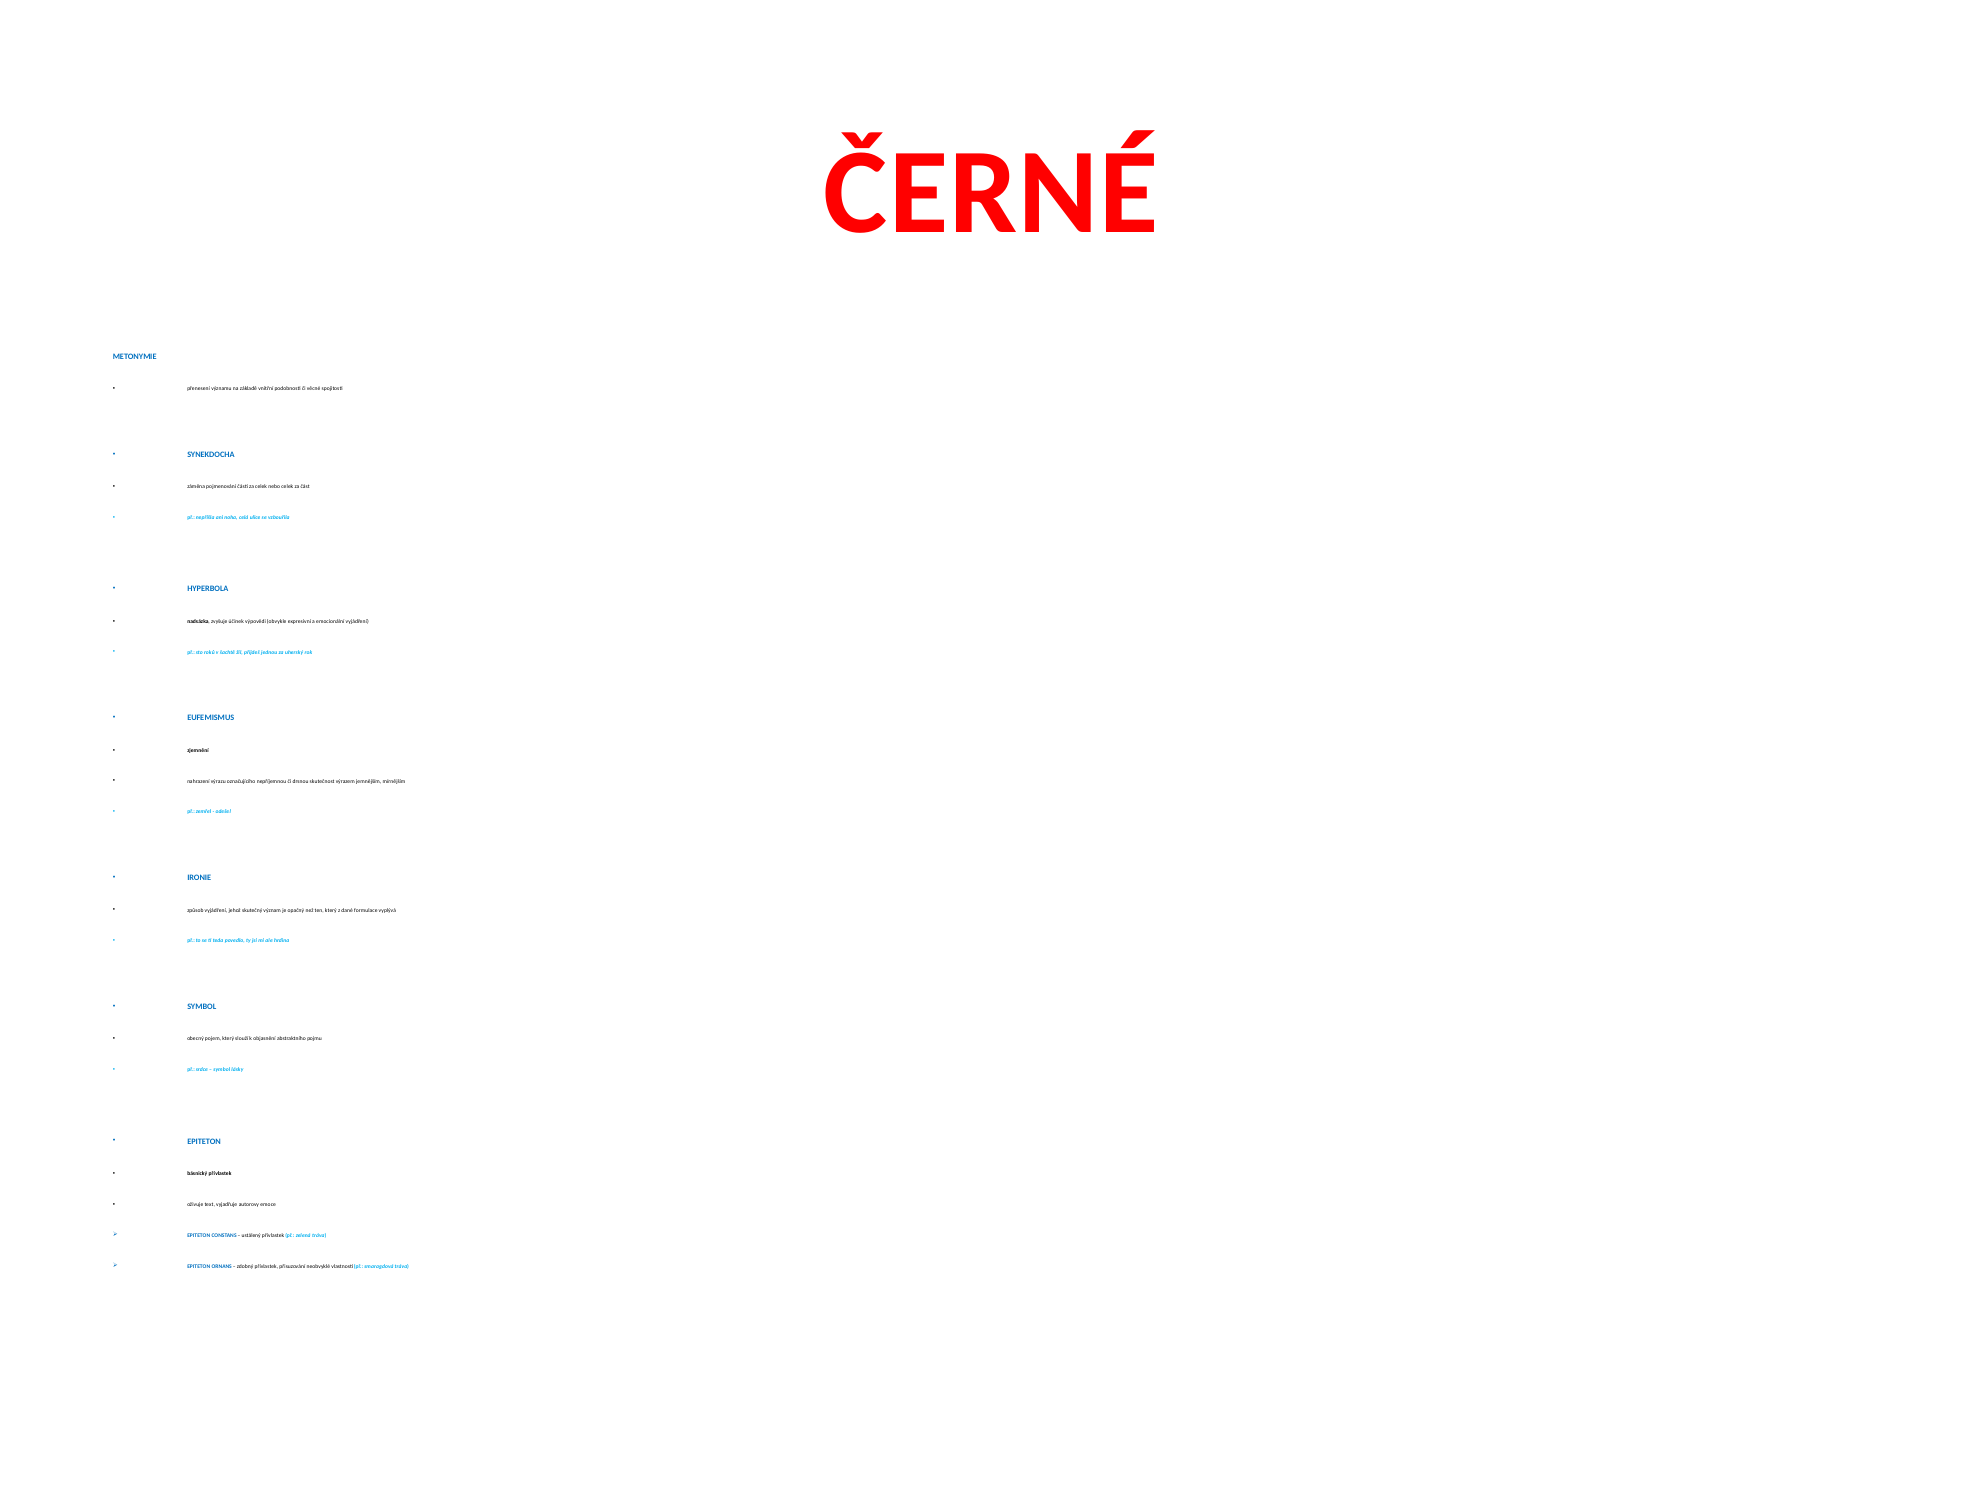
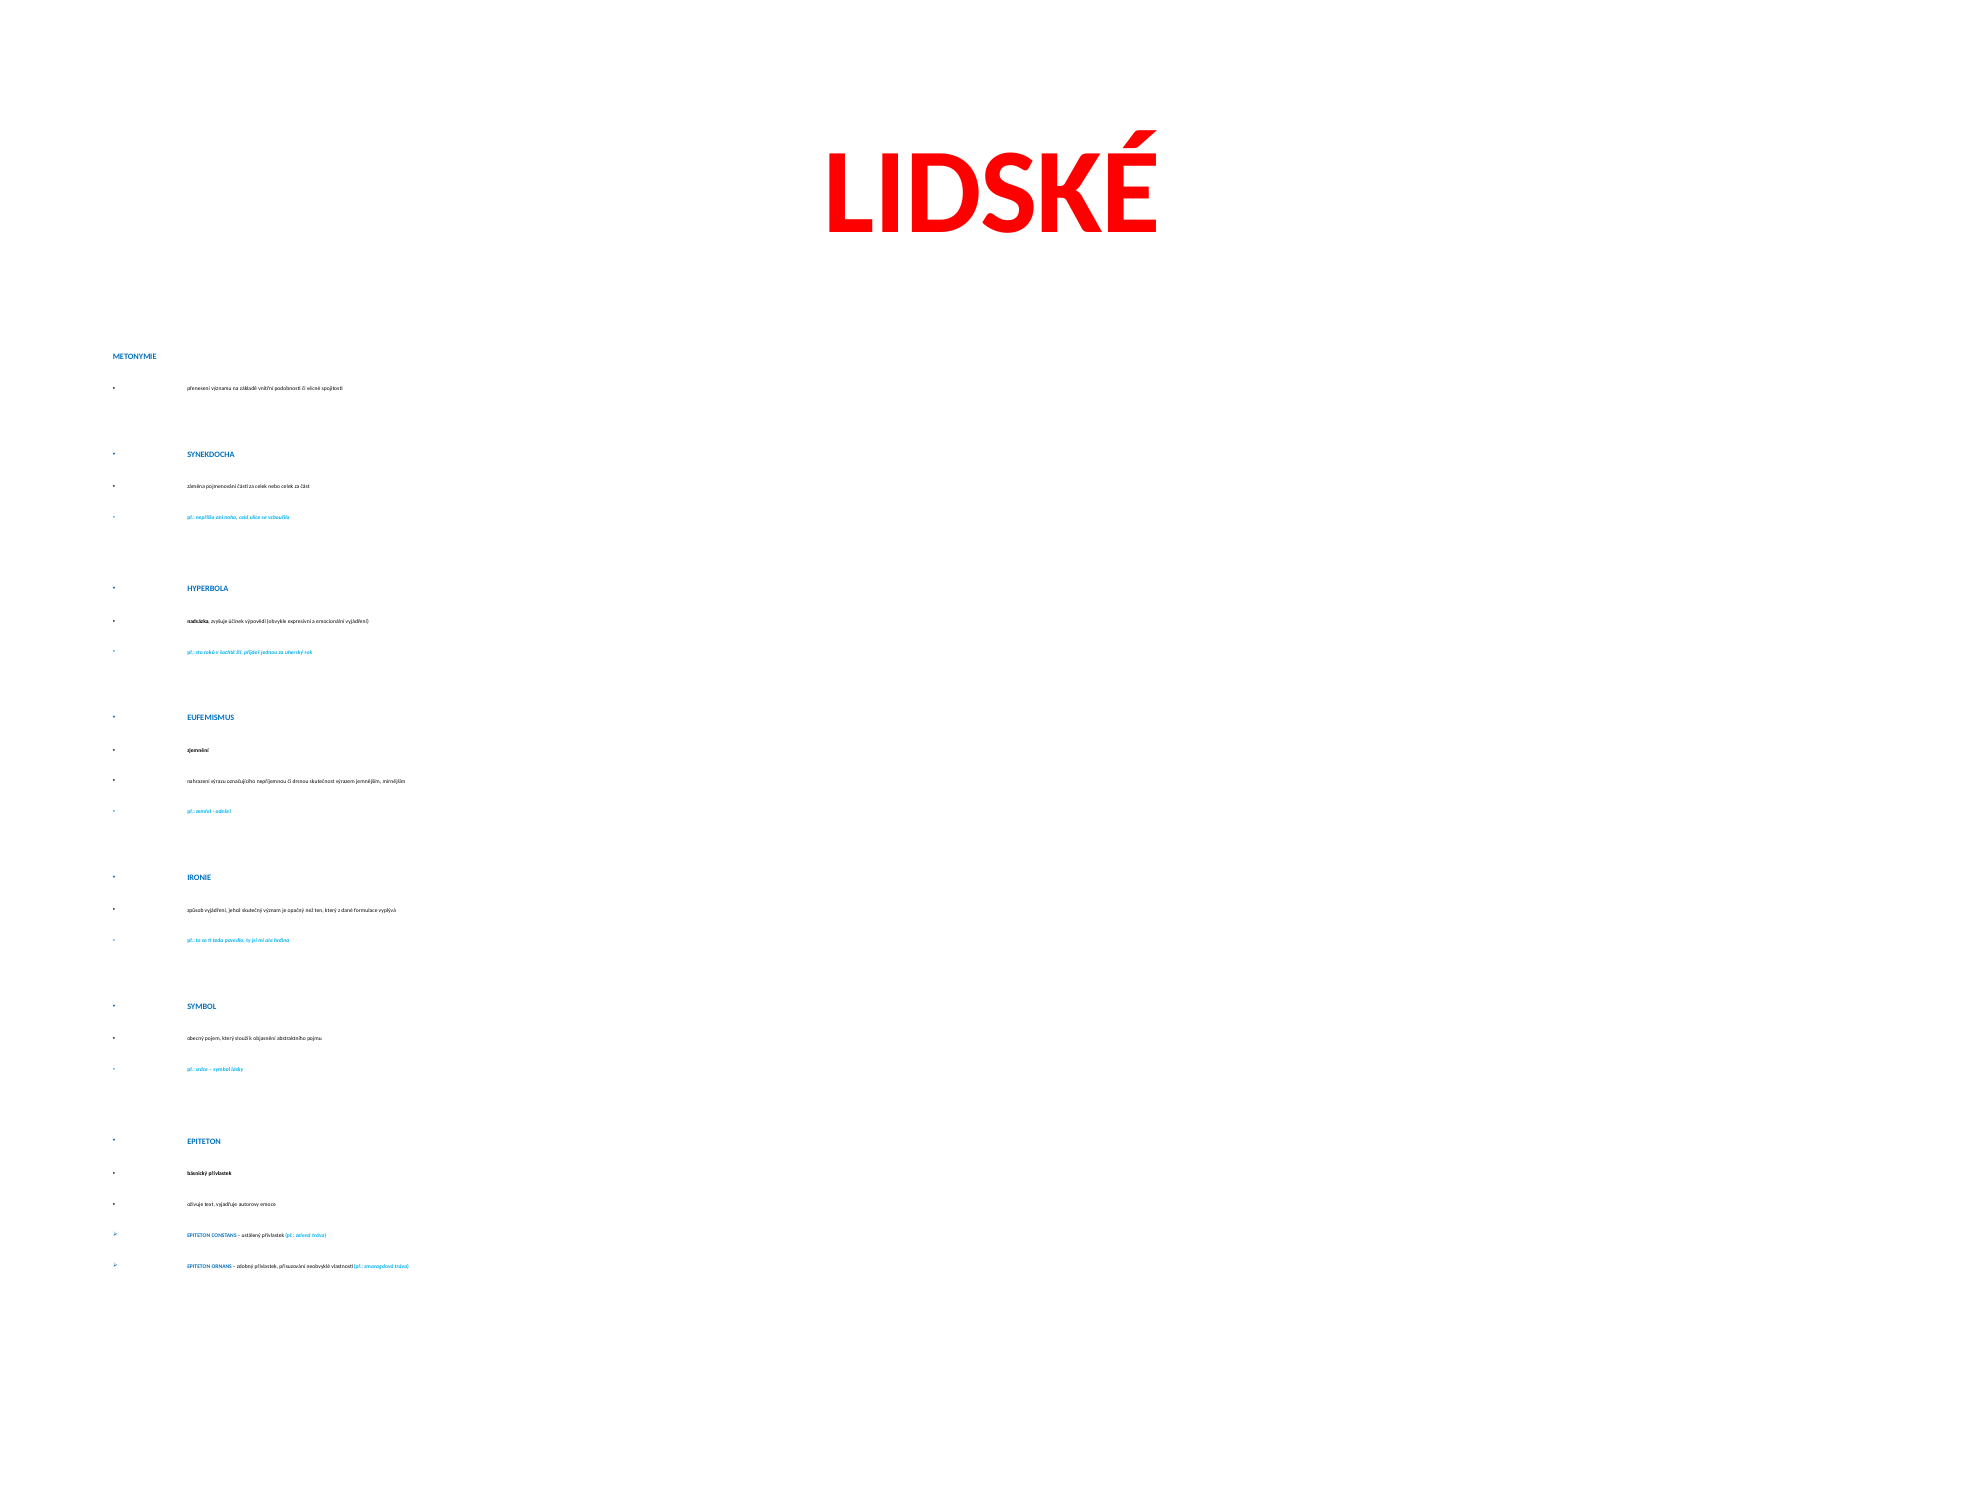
ČERNÉ: ČERNÉ -> LIDSKÉ (992, 192)
